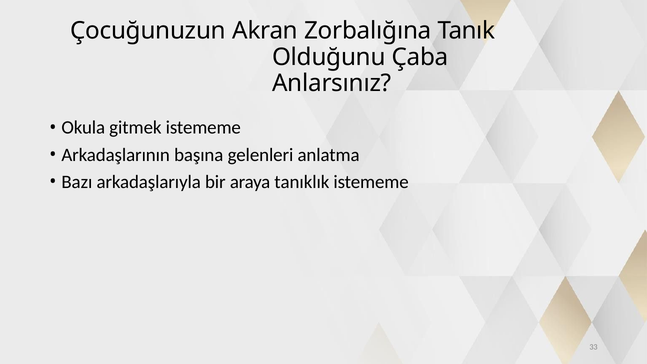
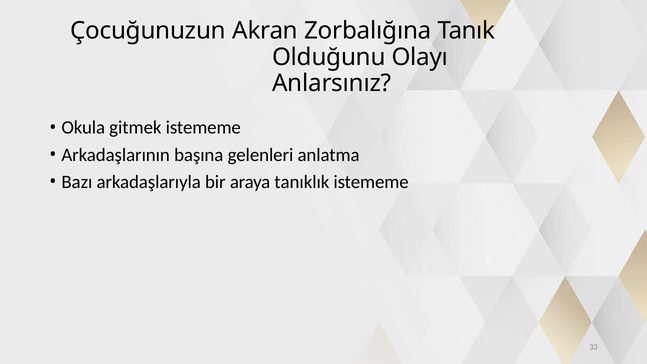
Çaba: Çaba -> Olayı (420, 57)
